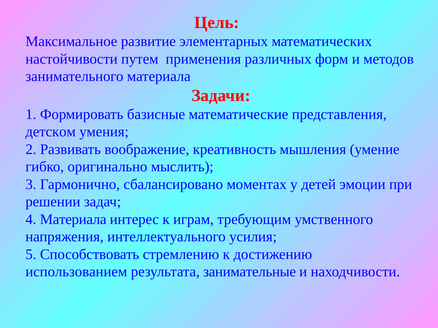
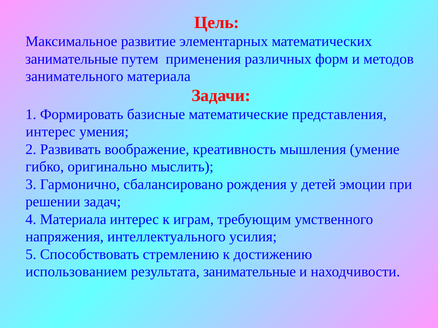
настойчивости: настойчивости -> занимательные (72, 59)
детском: детском -> интерес (51, 132)
моментах: моментах -> рождения (257, 185)
